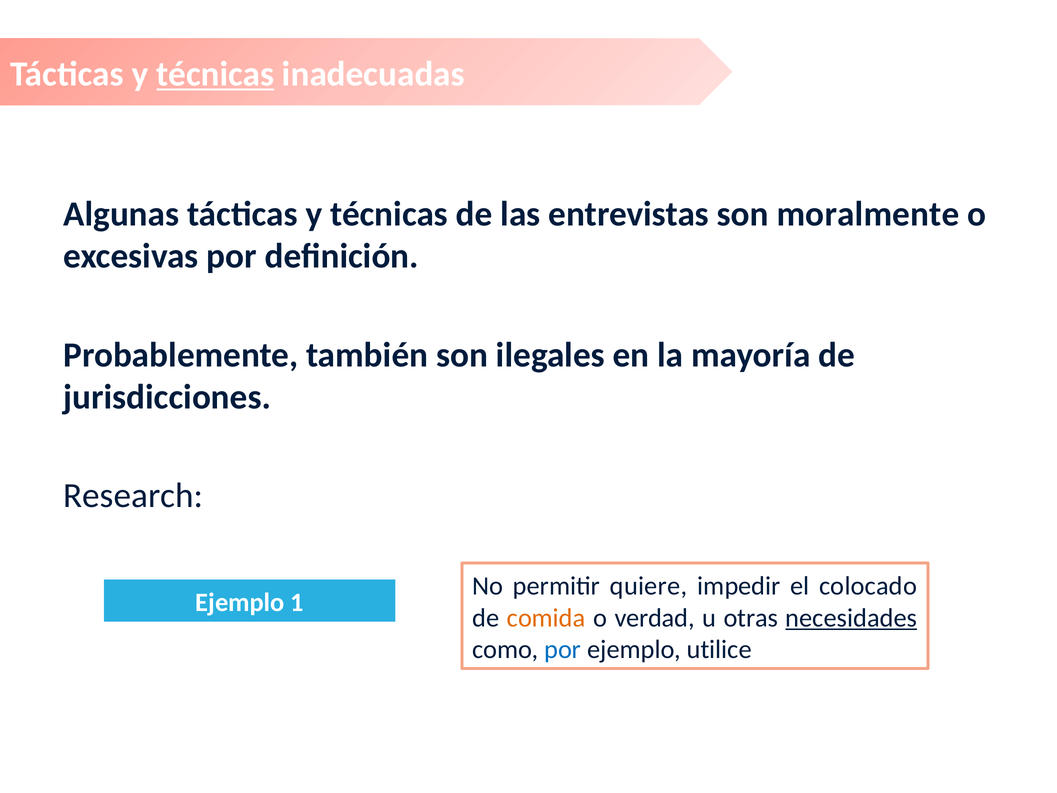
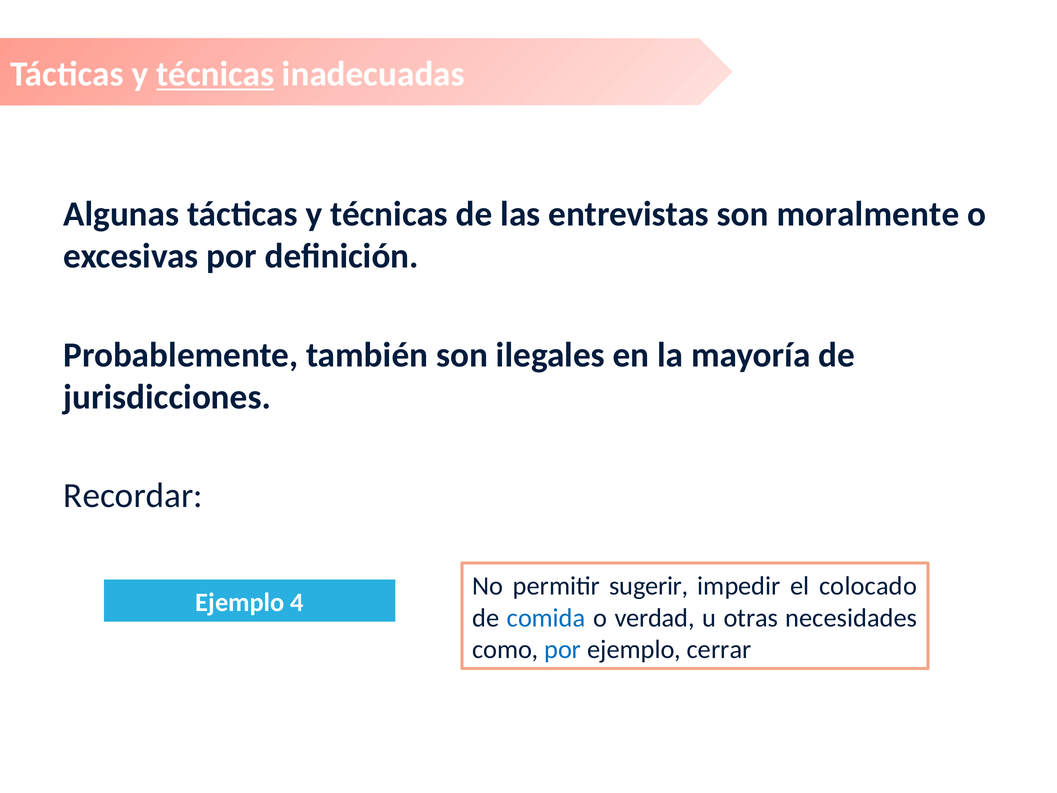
Research: Research -> Recordar (133, 496)
quiere: quiere -> sugerir (649, 586)
1: 1 -> 4 (297, 602)
comida colour: orange -> blue (546, 618)
necesidades underline: present -> none (851, 618)
utilice: utilice -> cerrar (719, 649)
